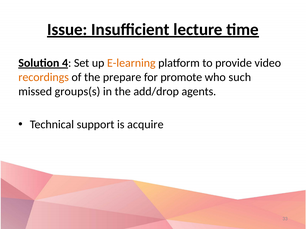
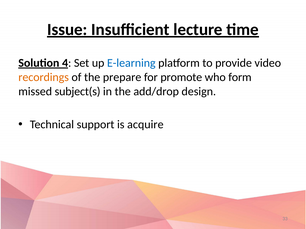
E-learning colour: orange -> blue (131, 63)
such: such -> form (240, 77)
groups(s: groups(s -> subject(s (78, 92)
agents: agents -> design (199, 92)
